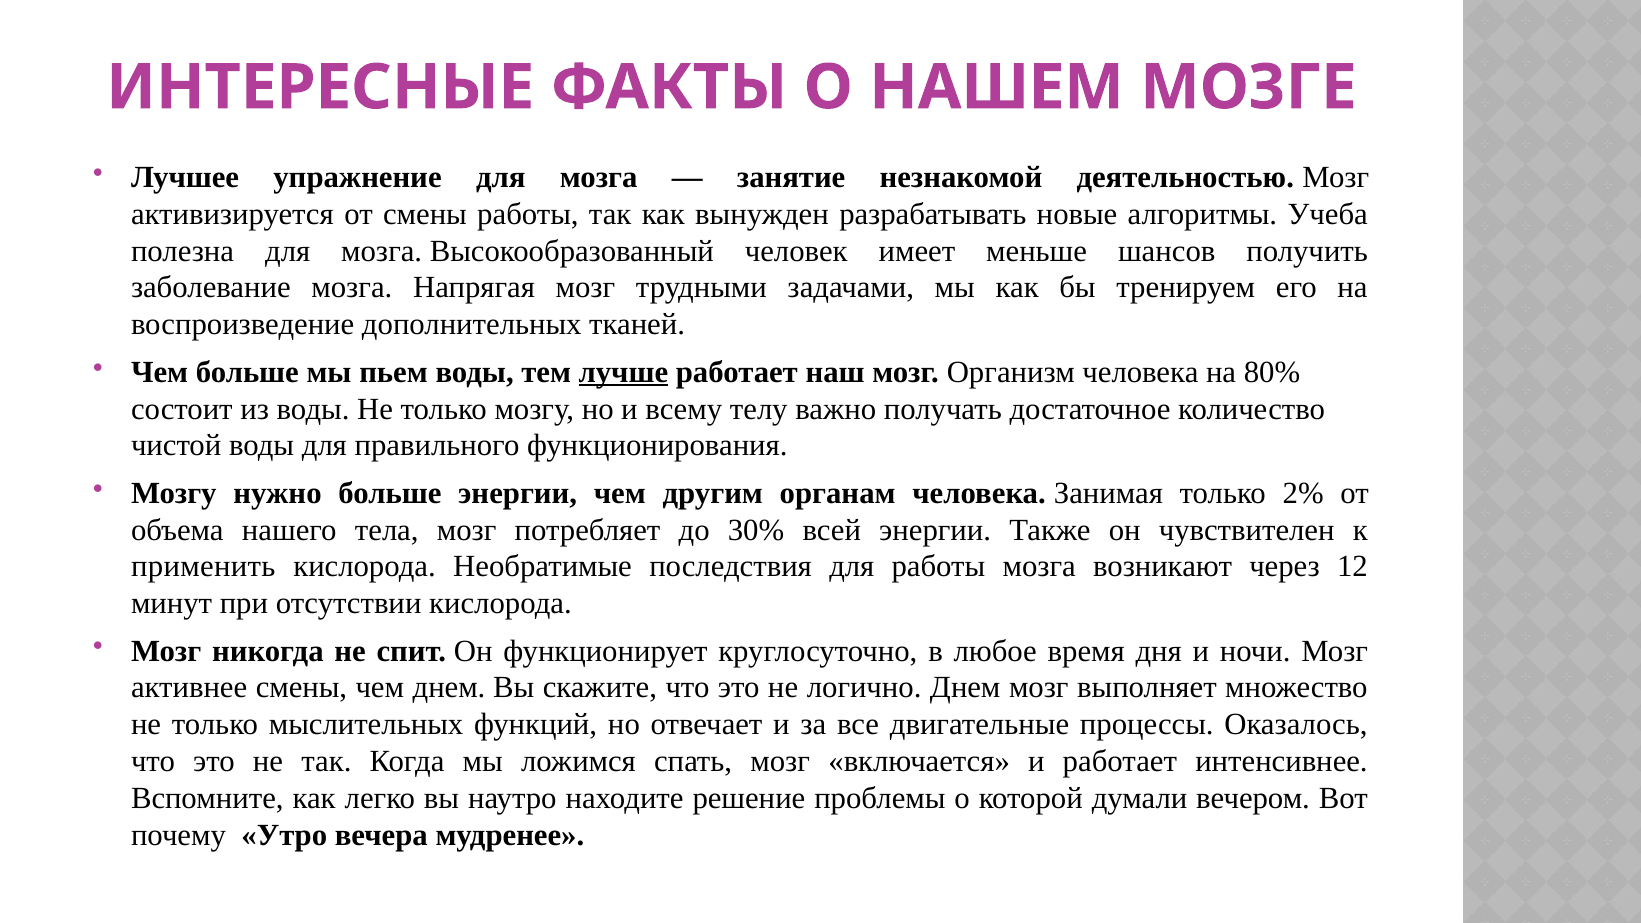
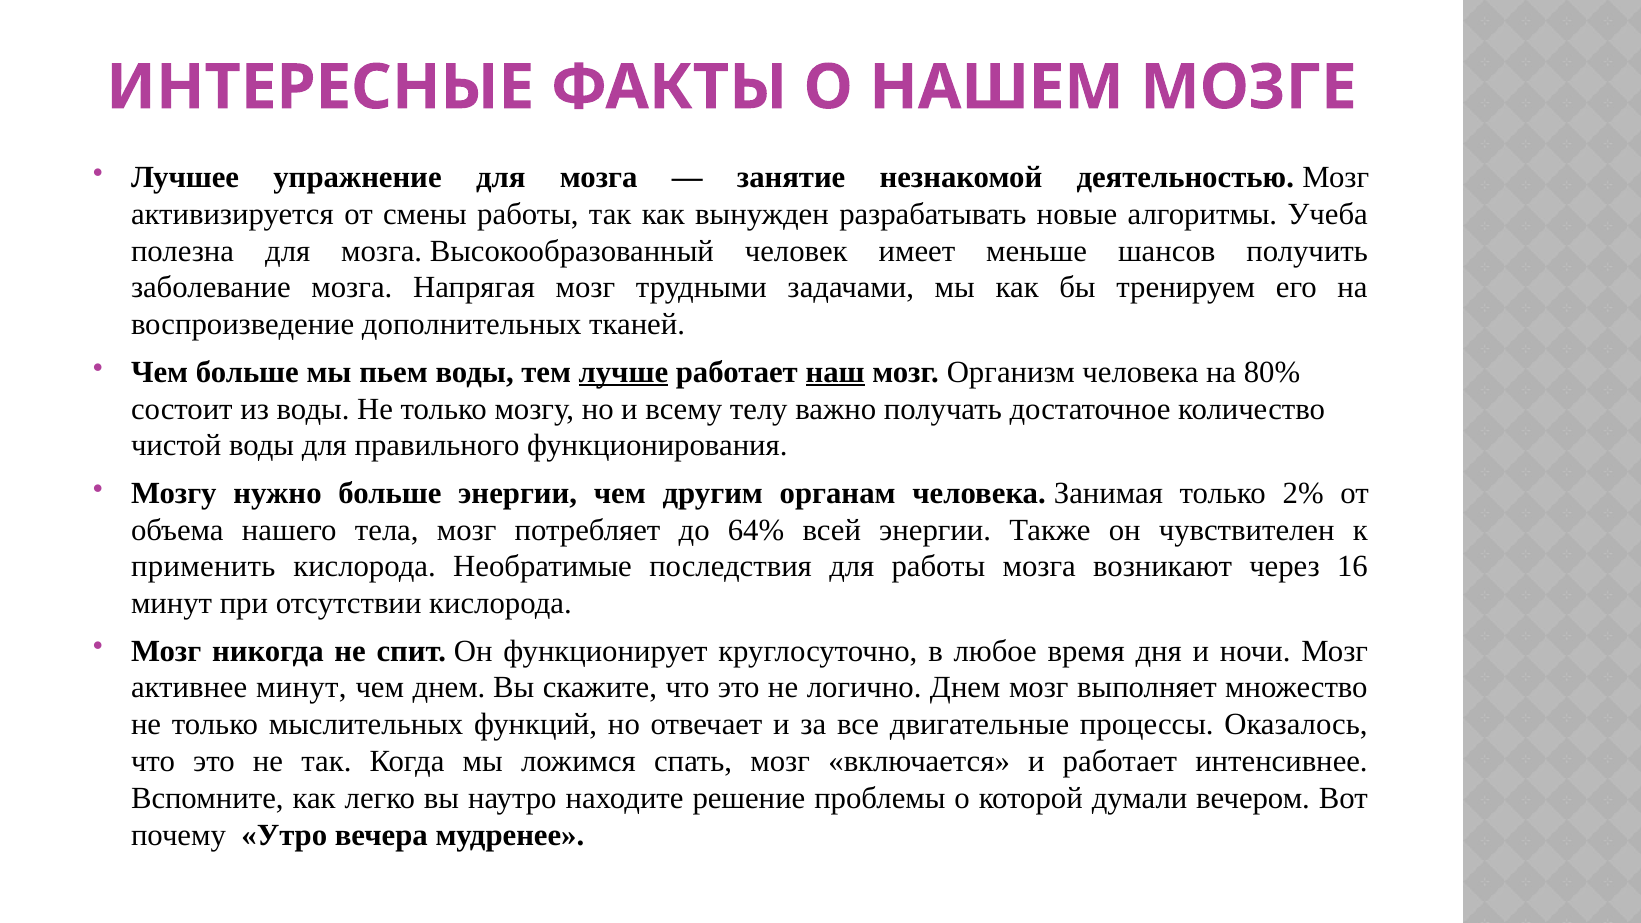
наш underline: none -> present (835, 372)
30%: 30% -> 64% (756, 530)
12: 12 -> 16 (1352, 567)
активнее смены: смены -> минут (301, 688)
